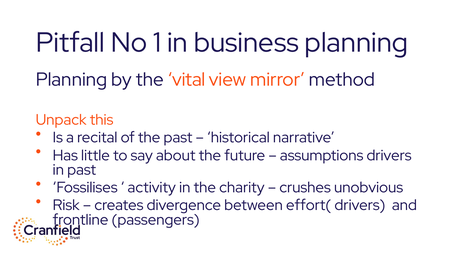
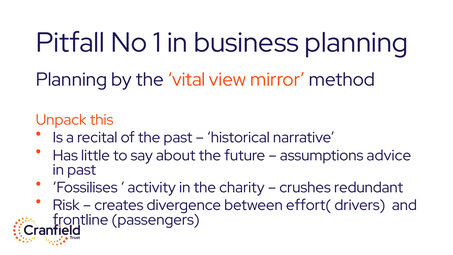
assumptions drivers: drivers -> advice (389, 155)
unobvious: unobvious -> redundant (369, 187)
